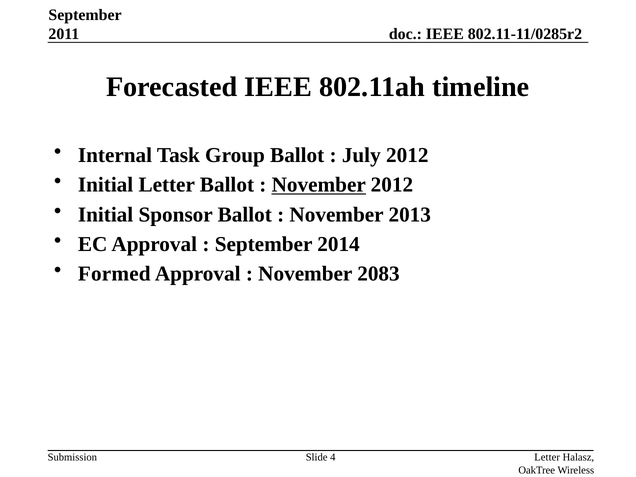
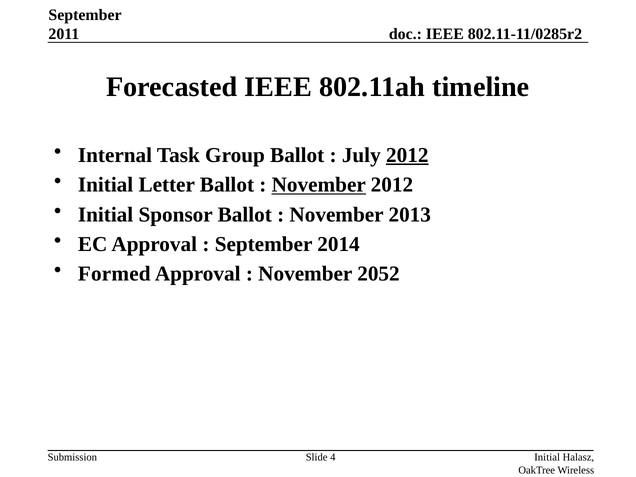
2012 underline: none -> present (407, 155)
2083: 2083 -> 2052 (378, 274)
Letter: Letter -> Initial (547, 457)
